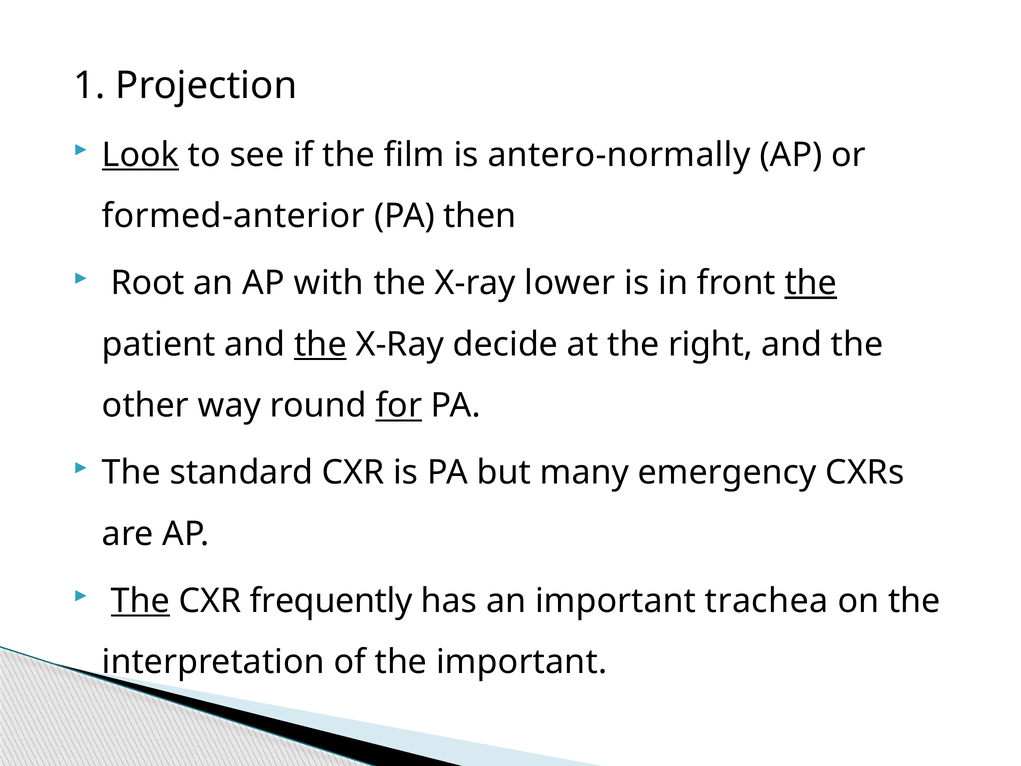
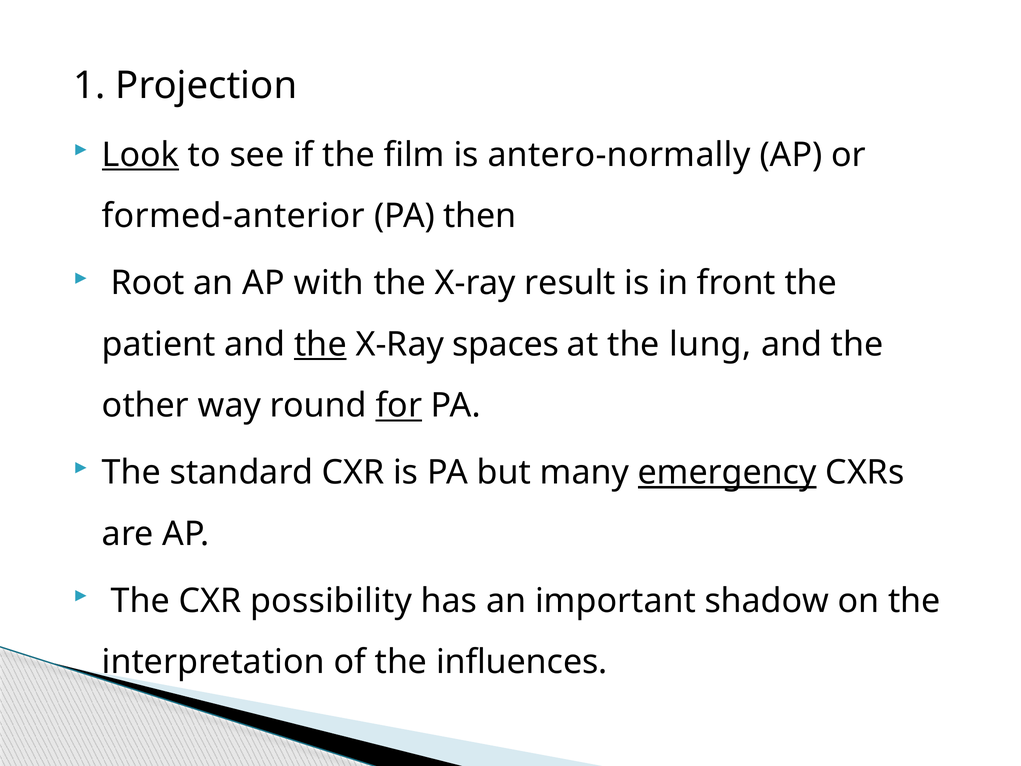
lower: lower -> result (570, 283)
the underline: present -> none (811, 283)
decide: decide -> spaces (506, 344)
right: right -> lung (710, 344)
emergency underline: none -> present (727, 472)
The underline: present -> none (140, 601)
frequently: frequently -> possibility (331, 601)
trachea: trachea -> shadow (767, 601)
the important: important -> influences (522, 662)
